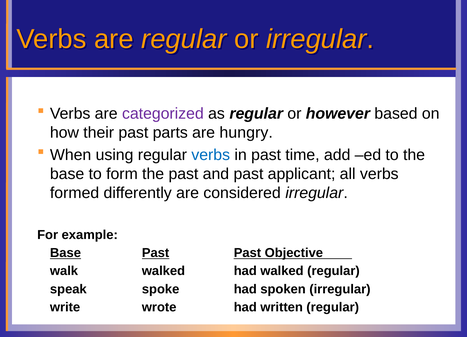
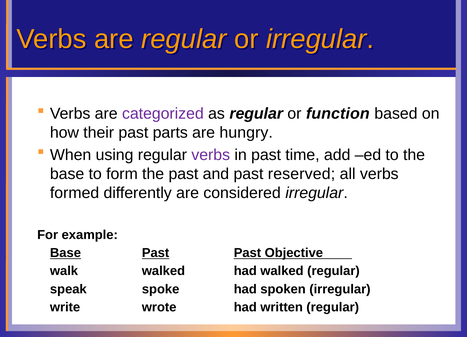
however: however -> function (338, 114)
verbs colour: blue -> purple (211, 155)
applicant: applicant -> reserved (301, 174)
